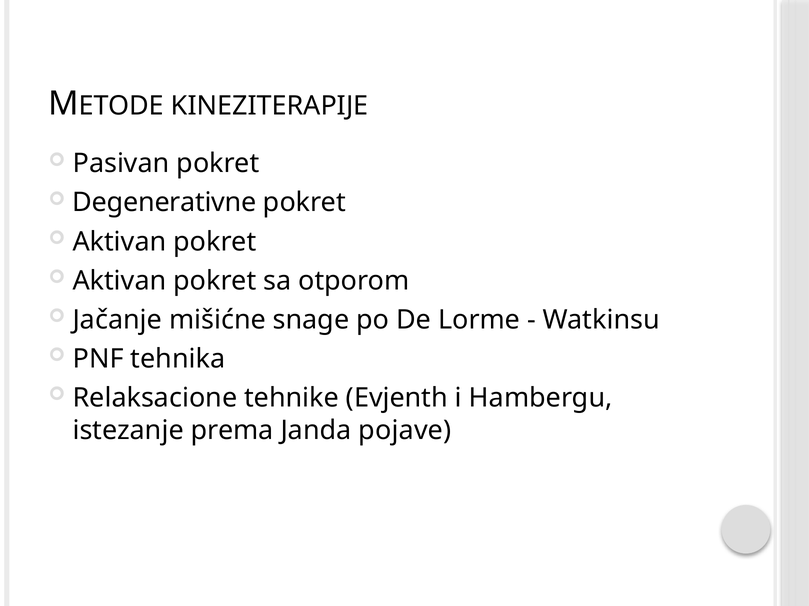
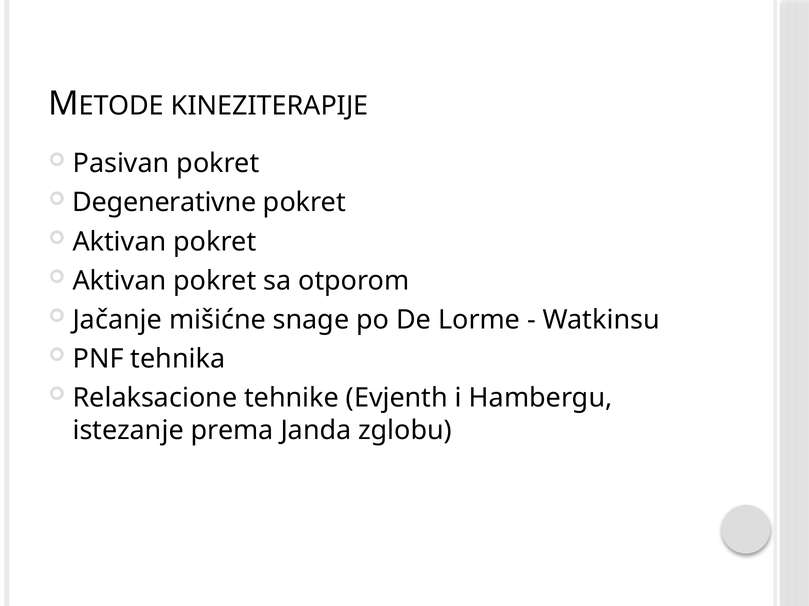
pojave: pojave -> zglobu (405, 431)
